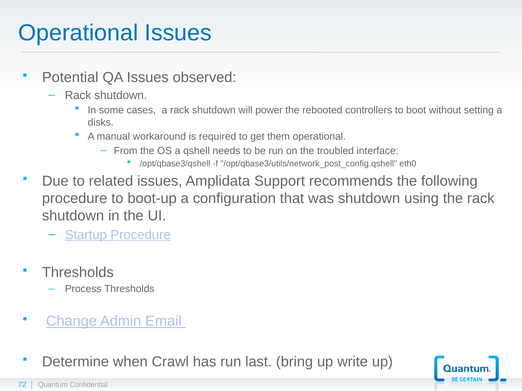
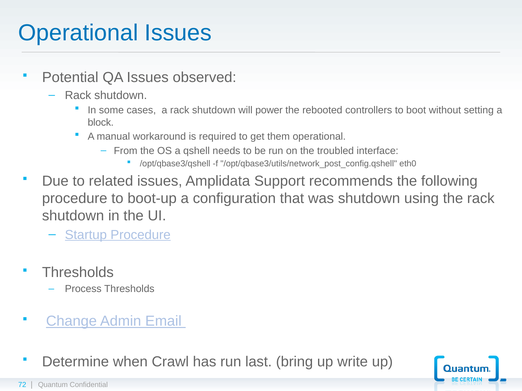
disks: disks -> block (101, 123)
